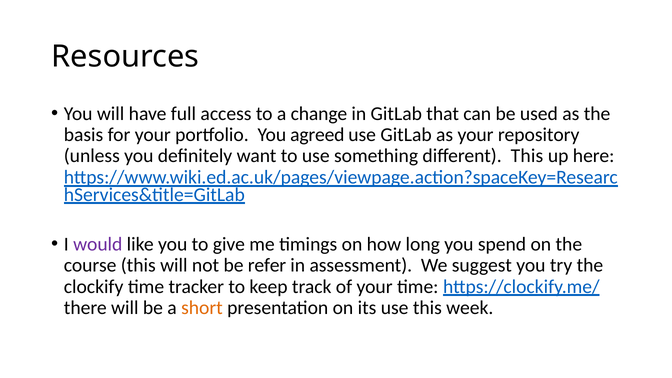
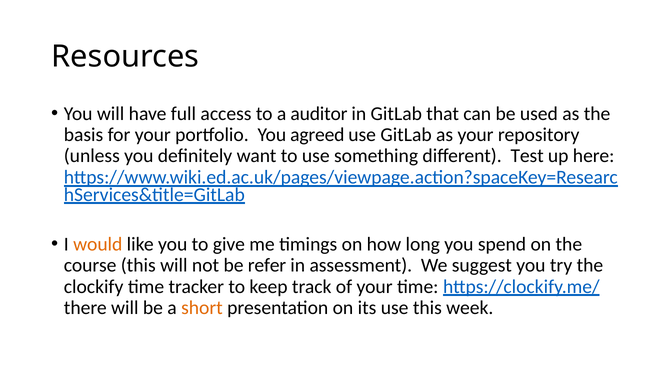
change: change -> auditor (319, 114)
different This: This -> Test (527, 156)
would colour: purple -> orange (98, 244)
